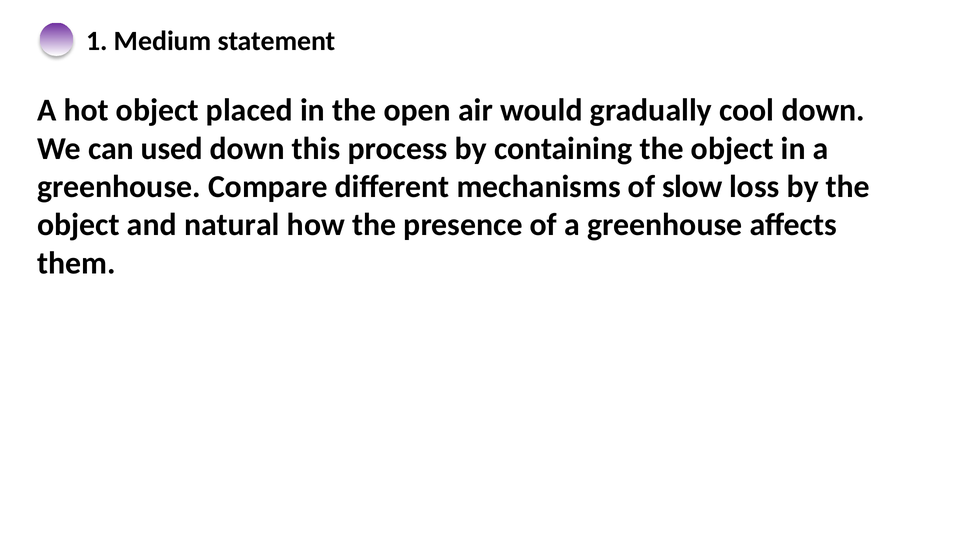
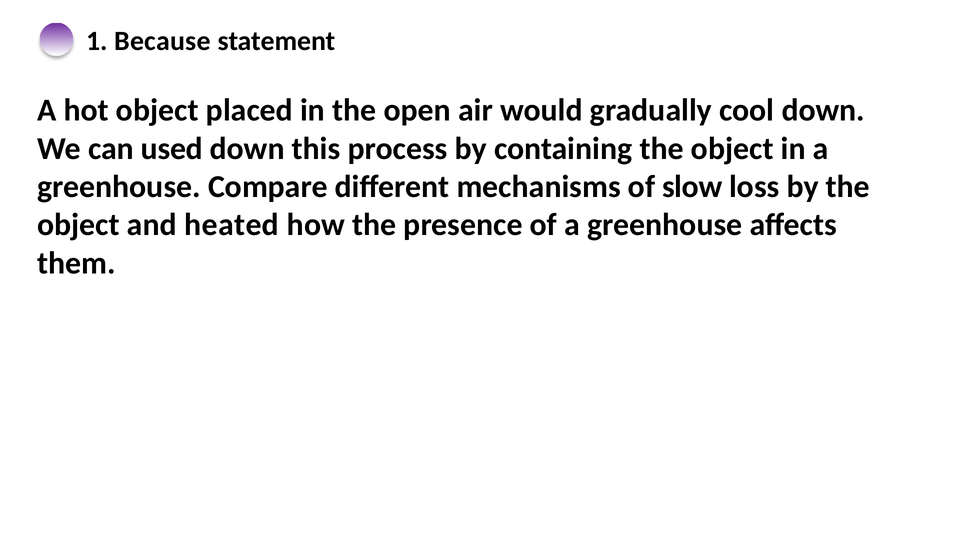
Medium: Medium -> Because (163, 41)
natural: natural -> heated (232, 225)
